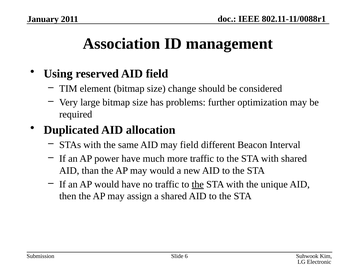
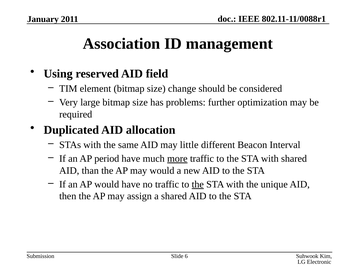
may field: field -> little (189, 145)
power: power -> period (107, 159)
more underline: none -> present (177, 159)
